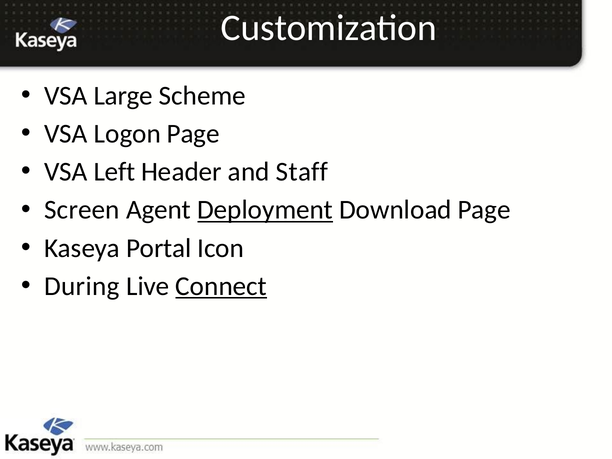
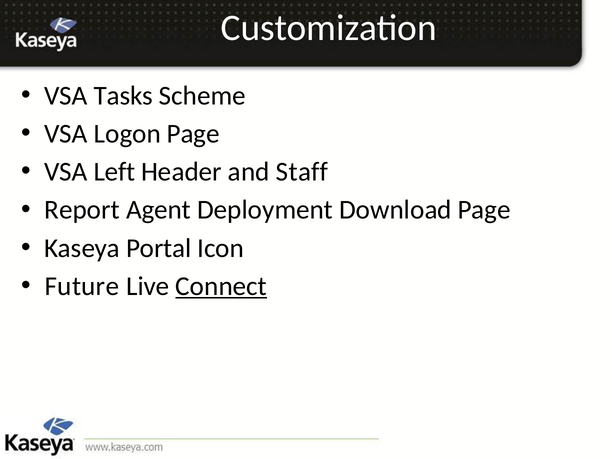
Large: Large -> Tasks (123, 96)
Screen: Screen -> Report (82, 210)
Deployment underline: present -> none (265, 210)
During: During -> Future (82, 286)
